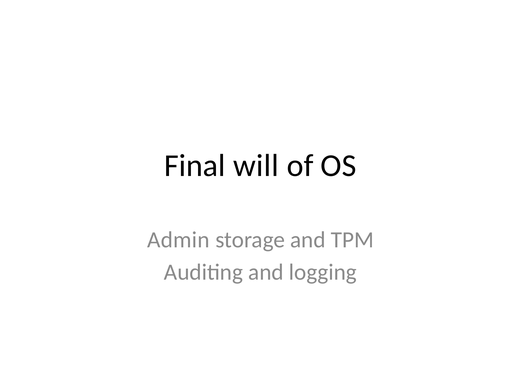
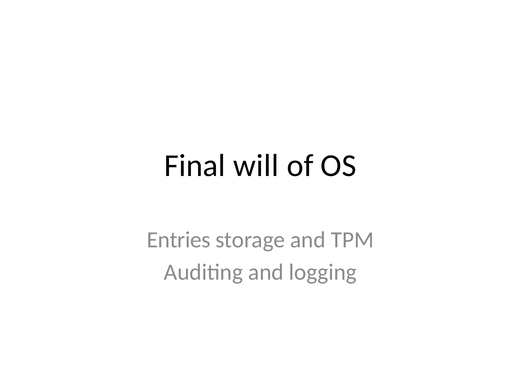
Admin: Admin -> Entries (179, 240)
